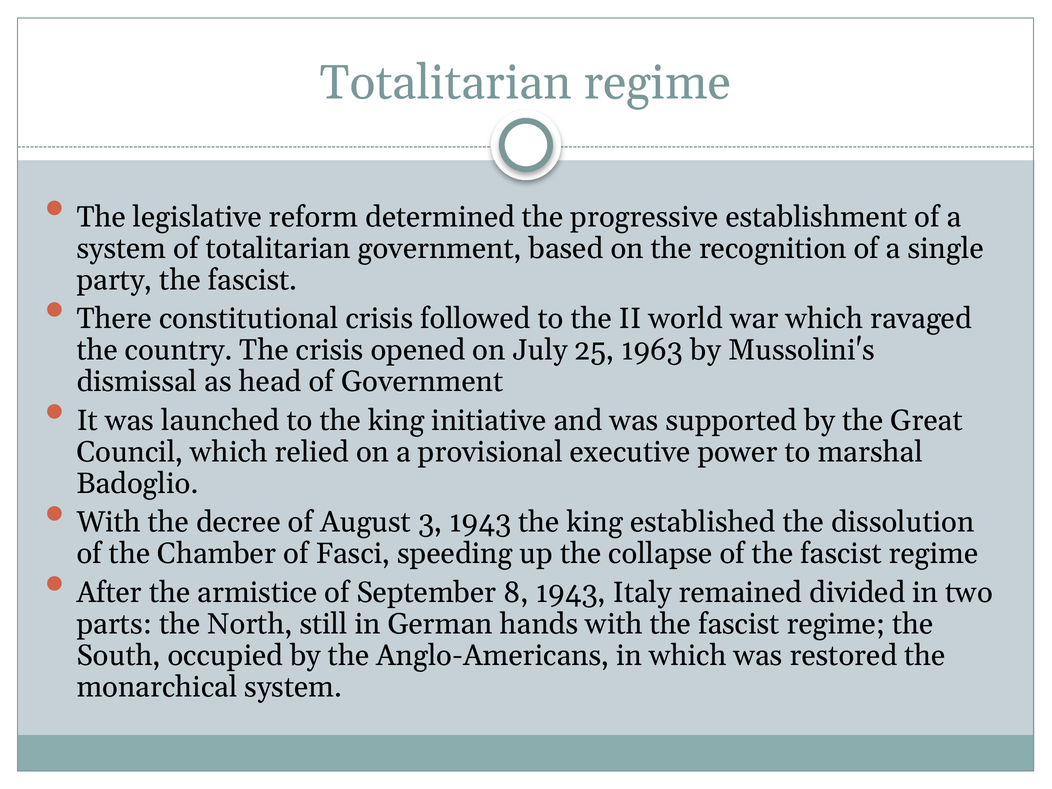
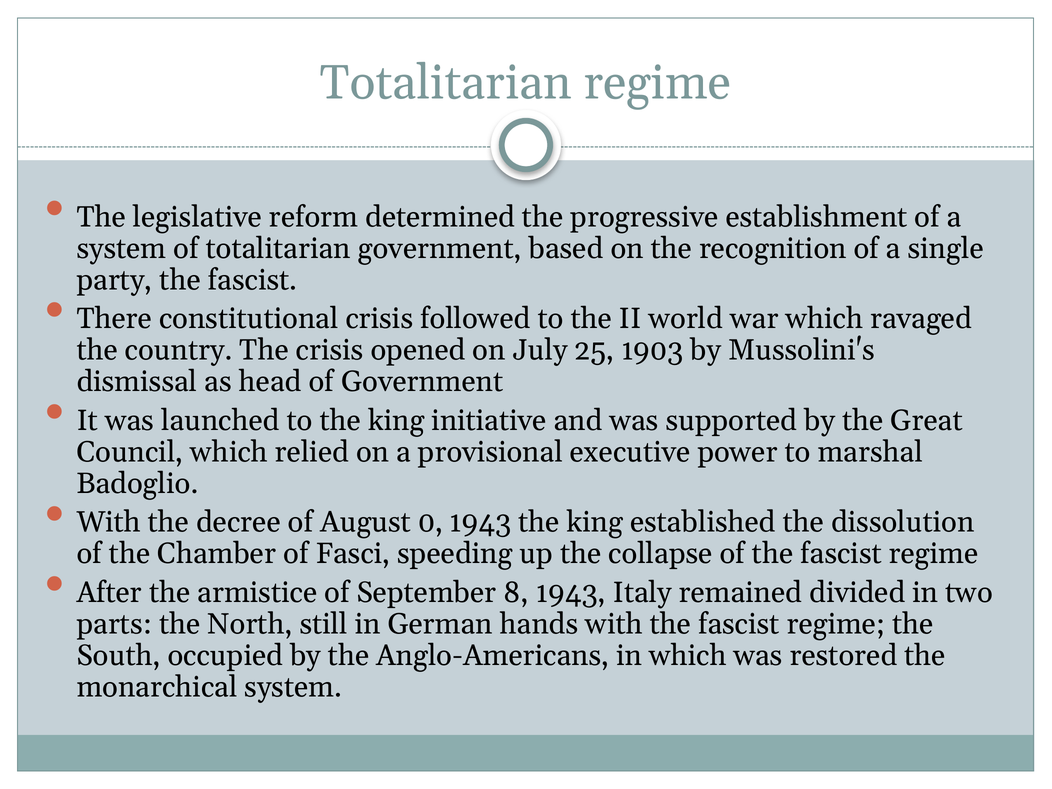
1963: 1963 -> 1903 (652, 350)
3: 3 -> 0 (430, 522)
